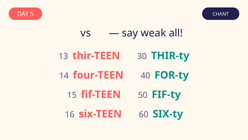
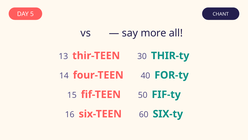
weak: weak -> more (154, 33)
